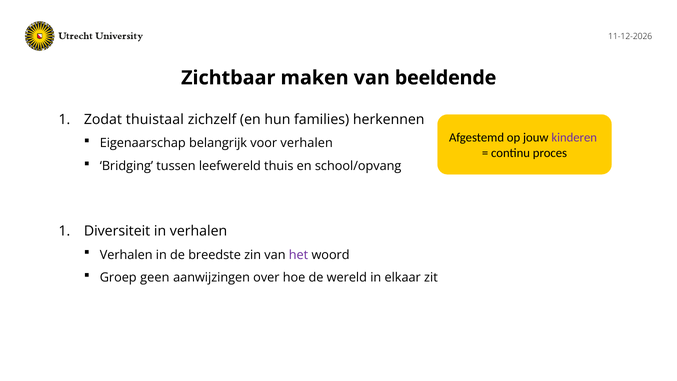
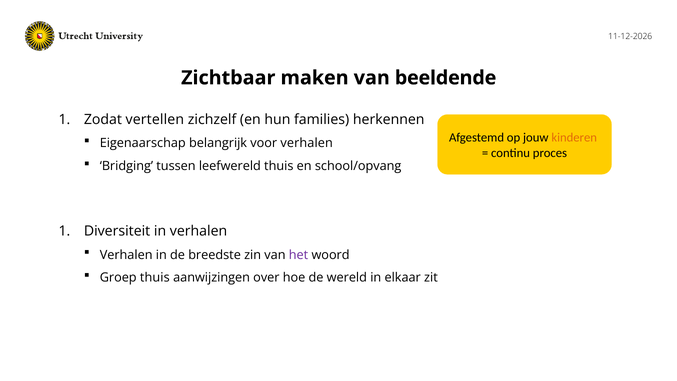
thuistaal: thuistaal -> vertellen (155, 119)
kinderen colour: purple -> orange (574, 138)
Groep geen: geen -> thuis (155, 278)
